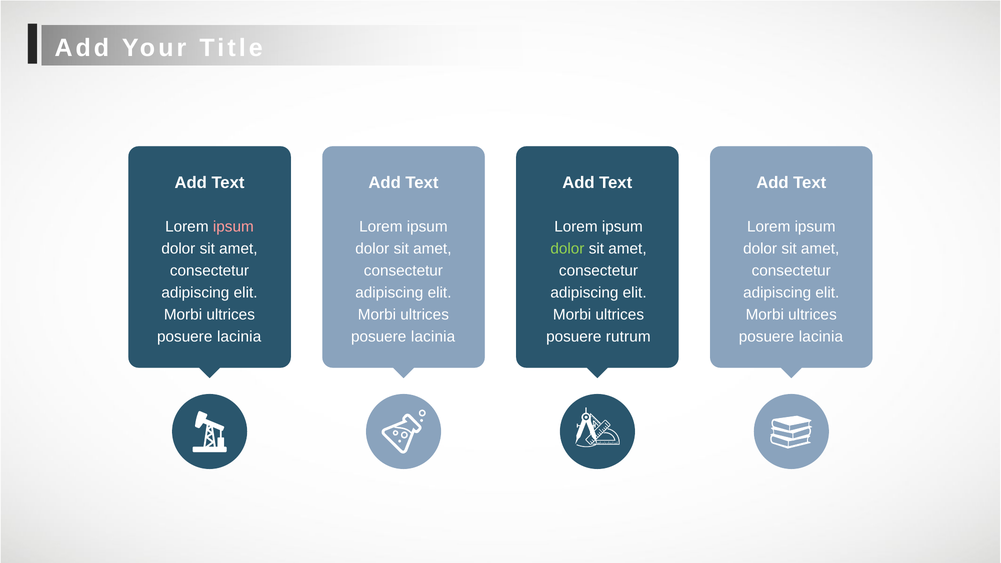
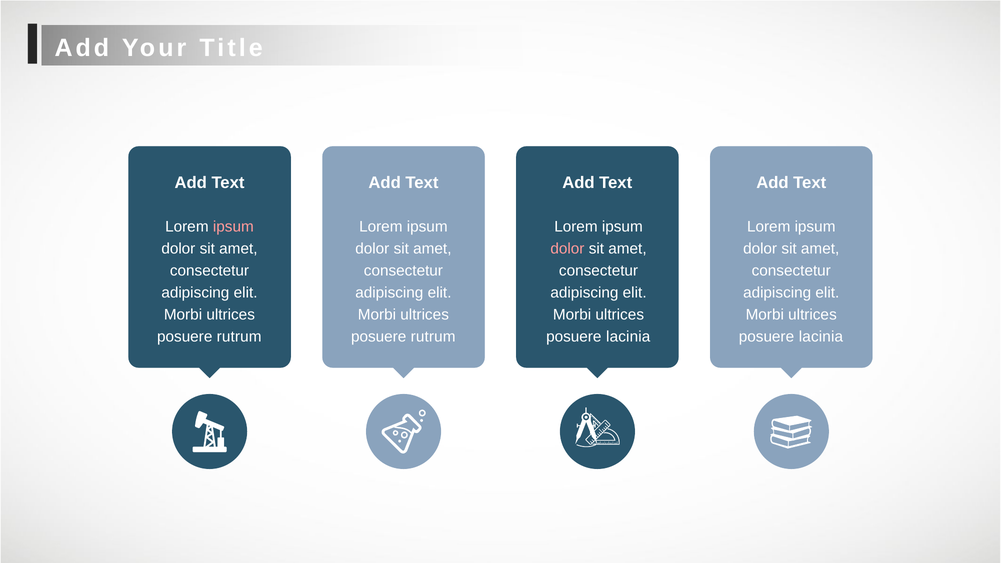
dolor colour: light green -> pink (567, 249)
lacinia: lacinia -> rutrum (239, 337)
lacinia: lacinia -> rutrum (433, 337)
rutrum: rutrum -> lacinia (628, 337)
